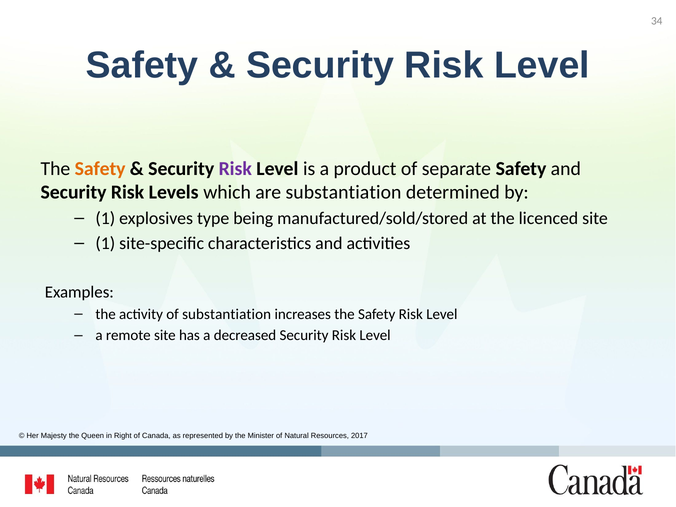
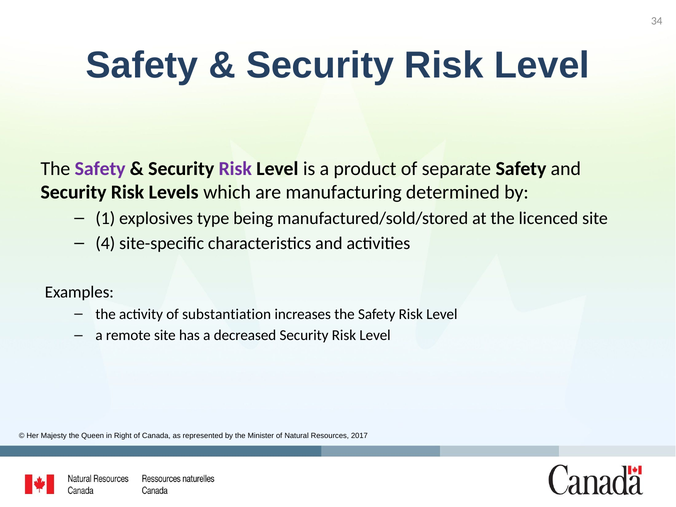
Safety colour: orange -> purple (100, 169)
are substantiation: substantiation -> manufacturing (344, 192)
1: 1 -> 4 (105, 243)
